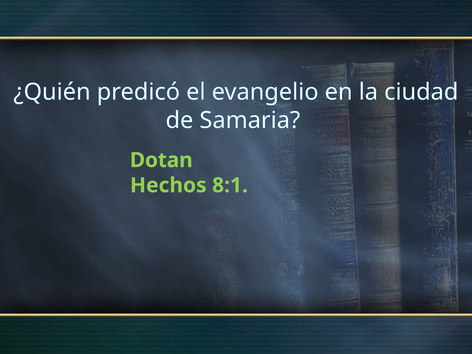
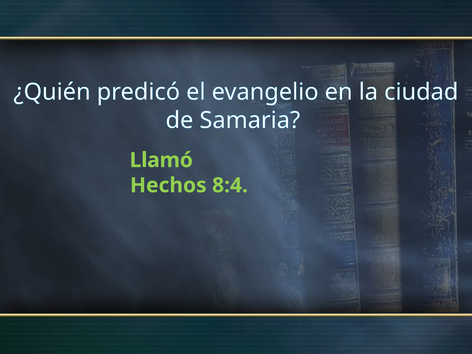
Dotan: Dotan -> Llamó (161, 160)
8:1: 8:1 -> 8:4 (230, 185)
